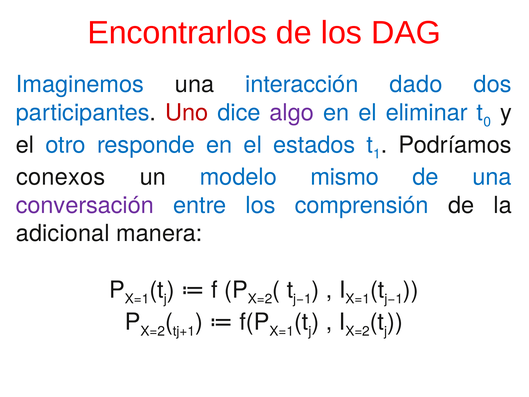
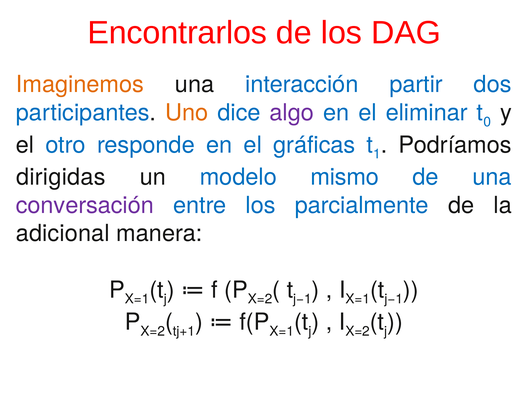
Imaginemos colour: blue -> orange (80, 84)
dado: dado -> partir (416, 84)
Uno colour: red -> orange (187, 113)
estados: estados -> gráficas (314, 145)
conexos: conexos -> dirigidas (61, 177)
comprensión: comprensión -> parcialmente (362, 205)
